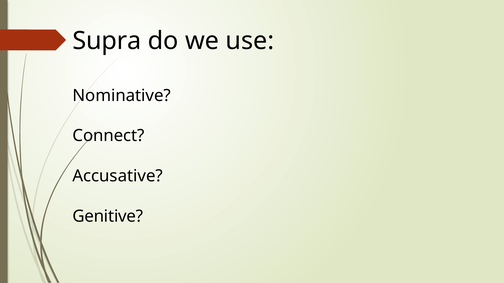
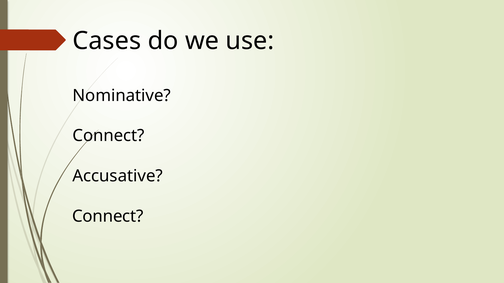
Supra: Supra -> Cases (107, 41)
Genitive: Genitive -> Connect (108, 217)
